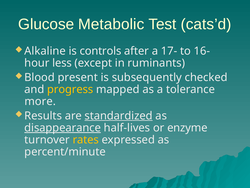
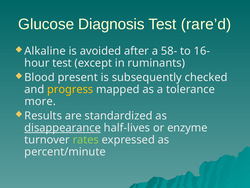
Metabolic: Metabolic -> Diagnosis (111, 24)
cats’d: cats’d -> rare’d (206, 24)
controls: controls -> avoided (100, 51)
17-: 17- -> 58- (169, 51)
less: less -> test (62, 63)
standardized underline: present -> none (119, 115)
rates colour: yellow -> light green (86, 139)
